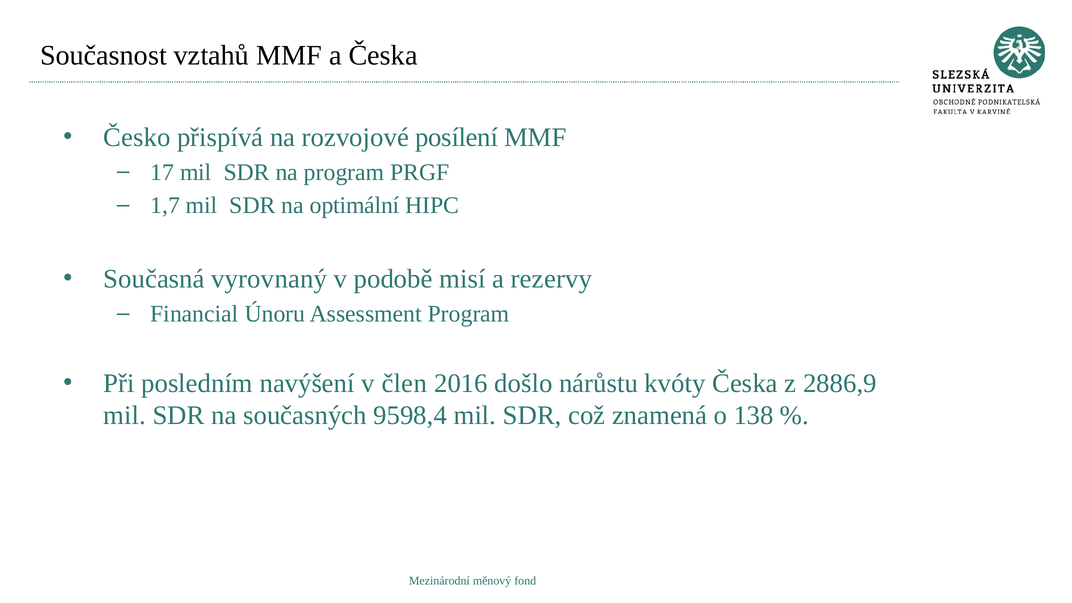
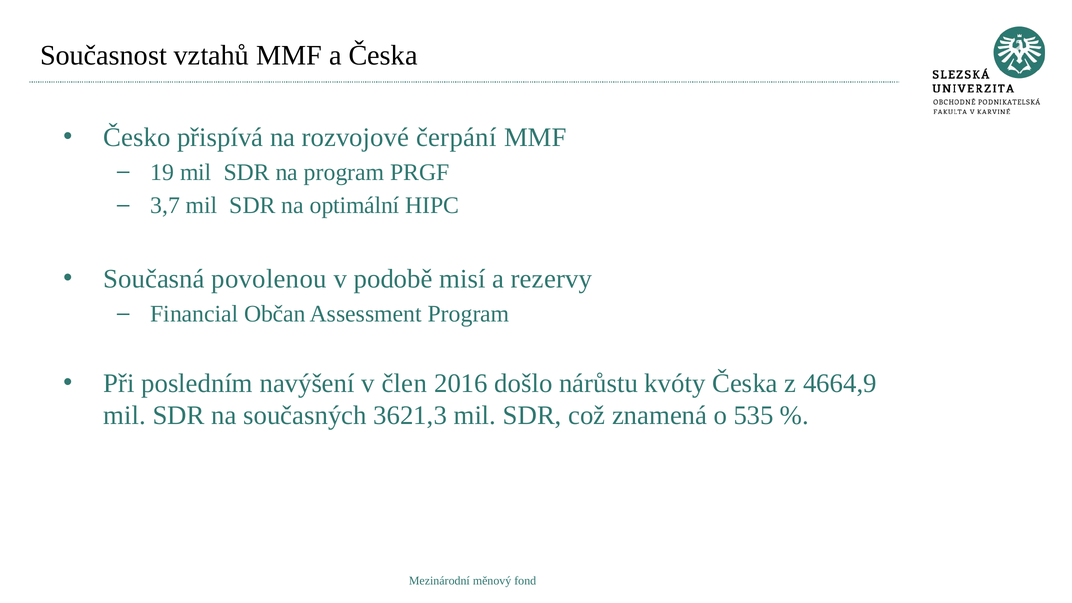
posílení: posílení -> čerpání (456, 137)
17: 17 -> 19 (162, 172)
1,7: 1,7 -> 3,7 (165, 206)
vyrovnaný: vyrovnaný -> povolenou (269, 279)
Únoru: Únoru -> Občan (275, 314)
2886,9: 2886,9 -> 4664,9 (840, 383)
9598,4: 9598,4 -> 3621,3 (410, 415)
138: 138 -> 535 (754, 415)
